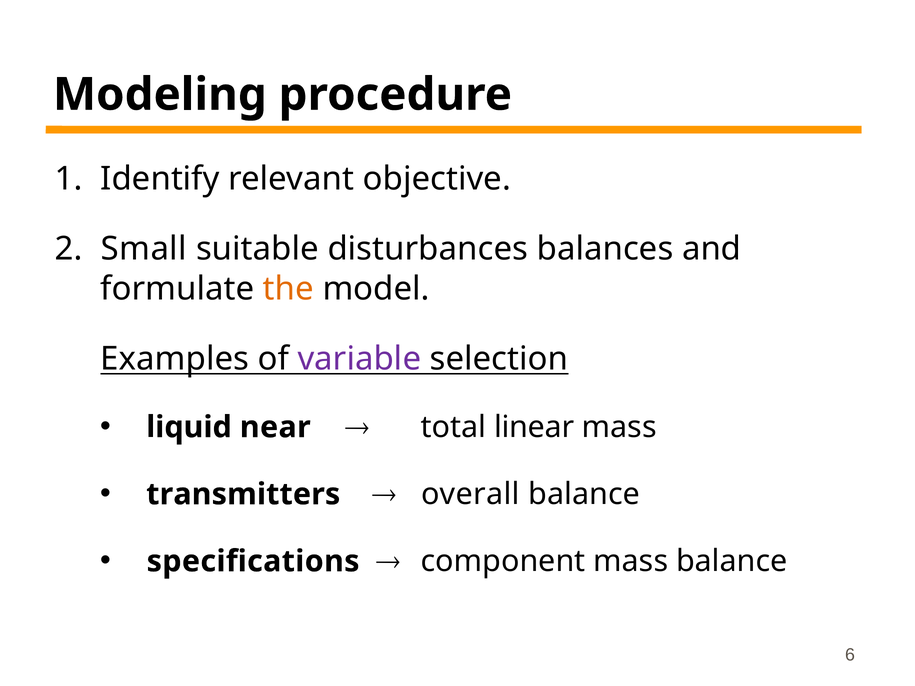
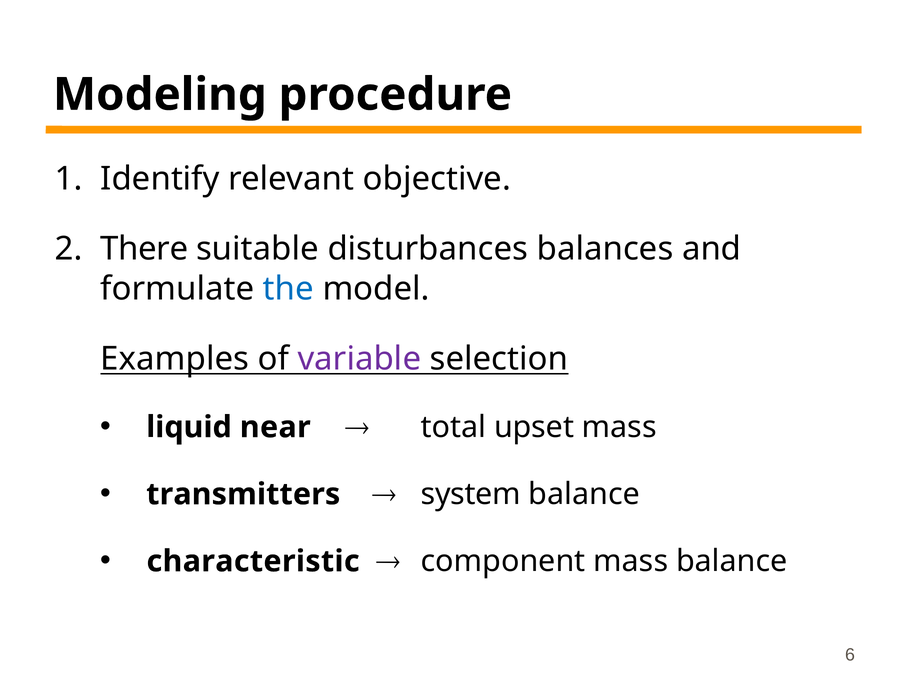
Small: Small -> There (144, 249)
the colour: orange -> blue (288, 289)
linear: linear -> upset (534, 427)
overall: overall -> system (471, 494)
speciﬁcations: speciﬁcations -> characteristic (253, 561)
